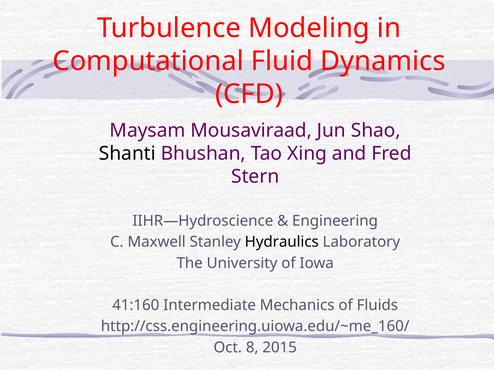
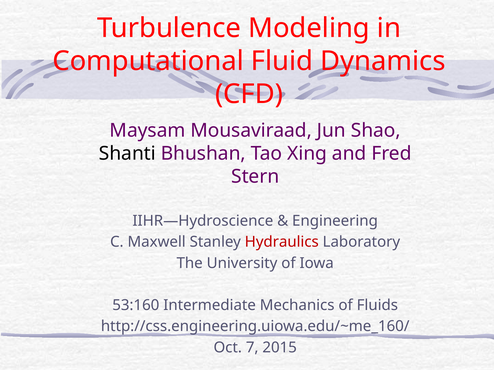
Hydraulics colour: black -> red (282, 242)
41:160: 41:160 -> 53:160 (136, 306)
8: 8 -> 7 (252, 348)
